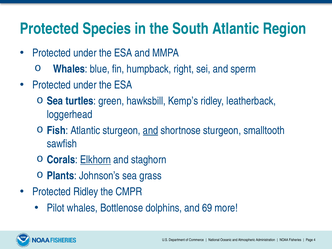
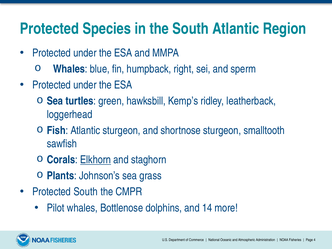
and underline: present -> none (151, 130)
Protected Ridley: Ridley -> South (86, 192)
69: 69 -> 14 (207, 208)
